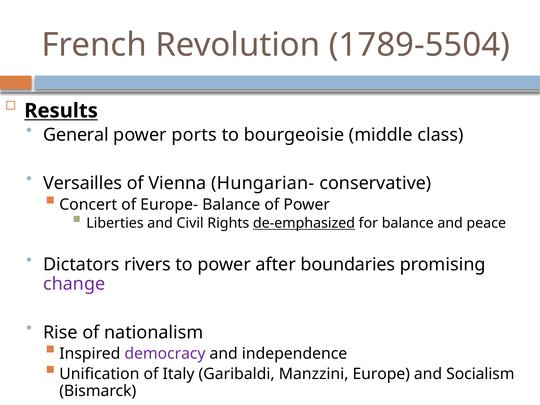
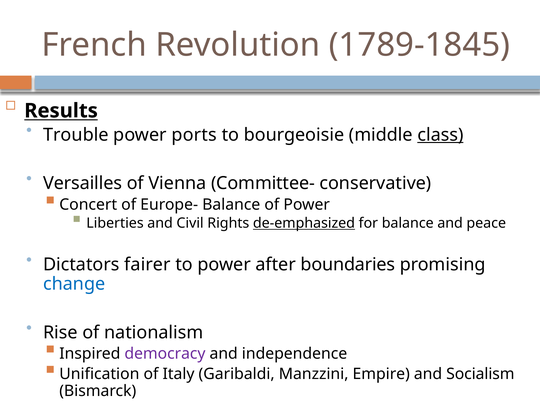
1789-5504: 1789-5504 -> 1789-1845 (419, 45)
General: General -> Trouble (76, 135)
class underline: none -> present (440, 135)
Hungarian-: Hungarian- -> Committee- (263, 183)
rivers: rivers -> fairer (147, 265)
change colour: purple -> blue (74, 284)
Europe: Europe -> Empire (381, 374)
